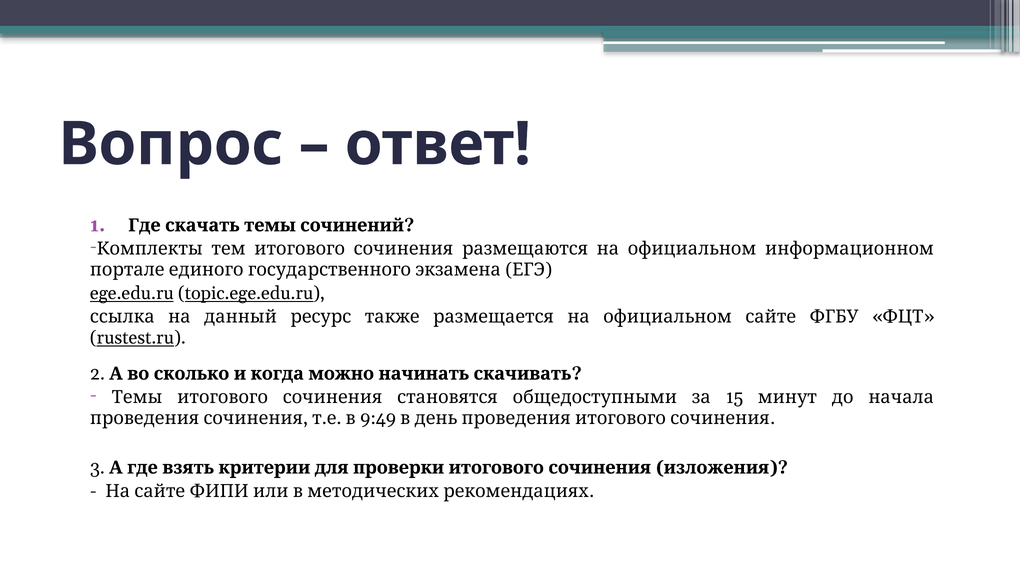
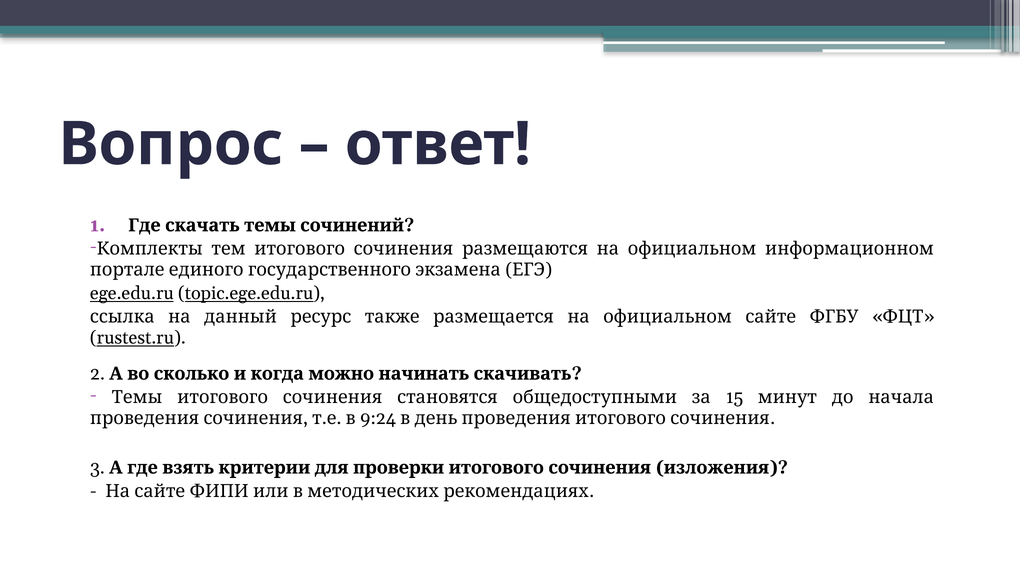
9:49: 9:49 -> 9:24 (378, 418)
